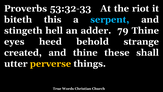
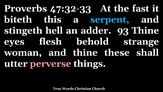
53:32-33: 53:32-33 -> 47:32-33 (71, 8)
riot: riot -> fast (141, 8)
79: 79 -> 93 (123, 30)
heed: heed -> flesh (50, 41)
created: created -> woman (23, 52)
perverse colour: yellow -> pink (51, 63)
